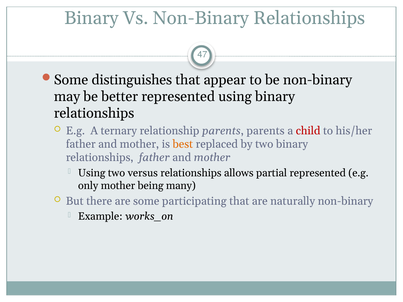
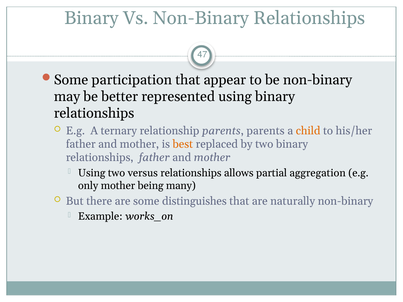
distinguishes: distinguishes -> participation (132, 80)
child colour: red -> orange (308, 131)
partial represented: represented -> aggregation (318, 173)
participating: participating -> distinguishes (194, 201)
